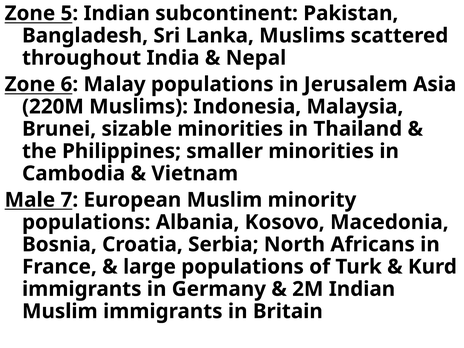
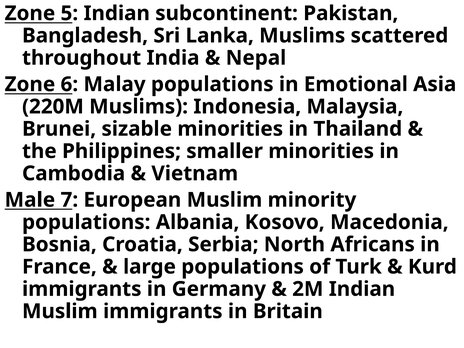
Jerusalem: Jerusalem -> Emotional (356, 84)
